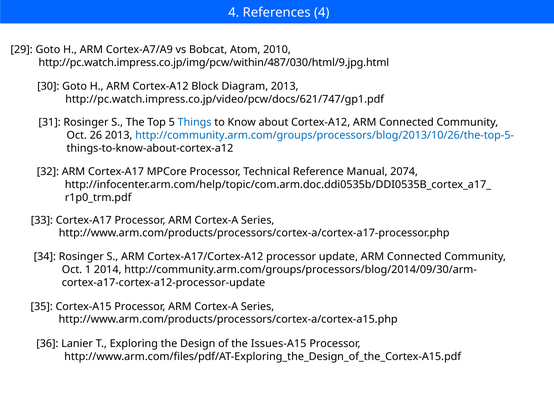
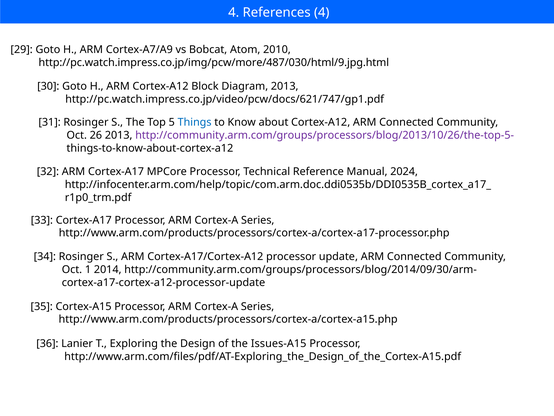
http://pc.watch.impress.co.jp/img/pcw/within/487/030/html/9.jpg.html: http://pc.watch.impress.co.jp/img/pcw/within/487/030/html/9.jpg.html -> http://pc.watch.impress.co.jp/img/pcw/more/487/030/html/9.jpg.html (214, 62)
http://community.arm.com/groups/processors/blog/2013/10/26/the-top-5- colour: blue -> purple (325, 135)
2074: 2074 -> 2024 (404, 171)
